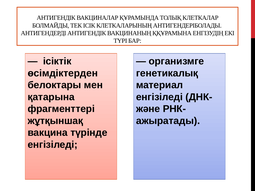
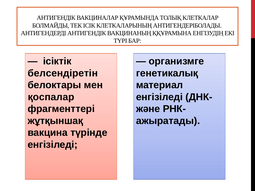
өсімдіктерден: өсімдіктерден -> белсендіретін (63, 73)
қатарына: қатарына -> қоспалар (51, 97)
